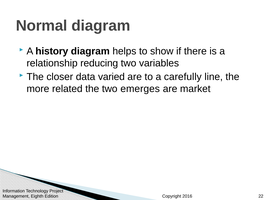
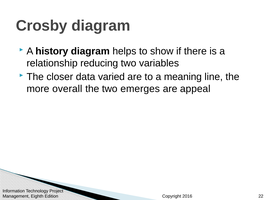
Normal: Normal -> Crosby (42, 26)
carefully: carefully -> meaning (183, 77)
related: related -> overall (67, 89)
market: market -> appeal (195, 89)
